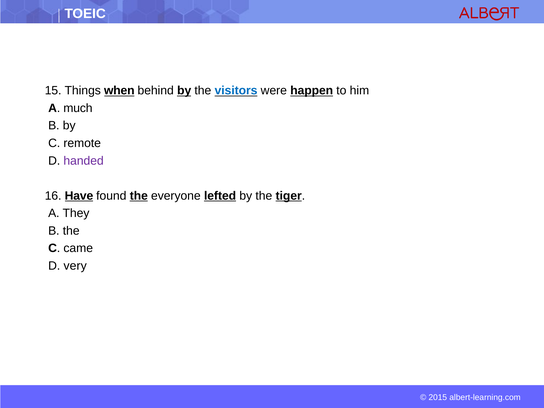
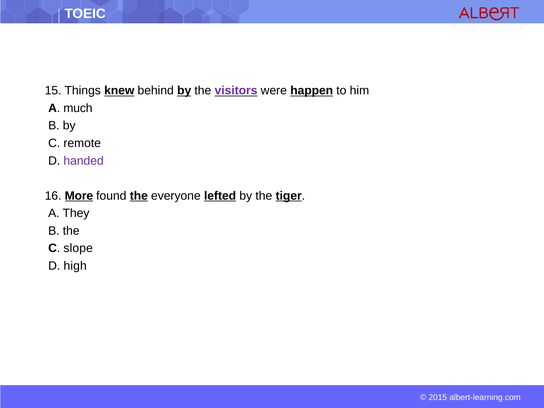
when: when -> knew (119, 91)
visitors colour: blue -> purple (236, 91)
Have: Have -> More (79, 196)
came: came -> slope (78, 248)
very: very -> high (75, 266)
